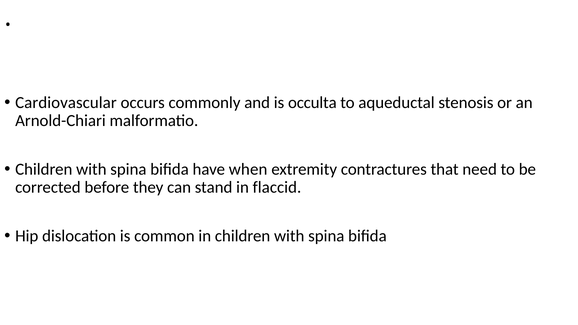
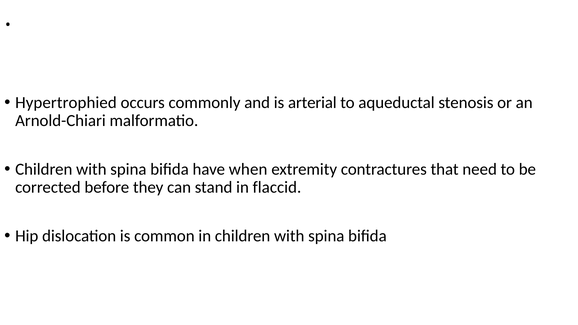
Cardiovascular: Cardiovascular -> Hypertrophied (66, 103)
occulta: occulta -> arterial (312, 103)
